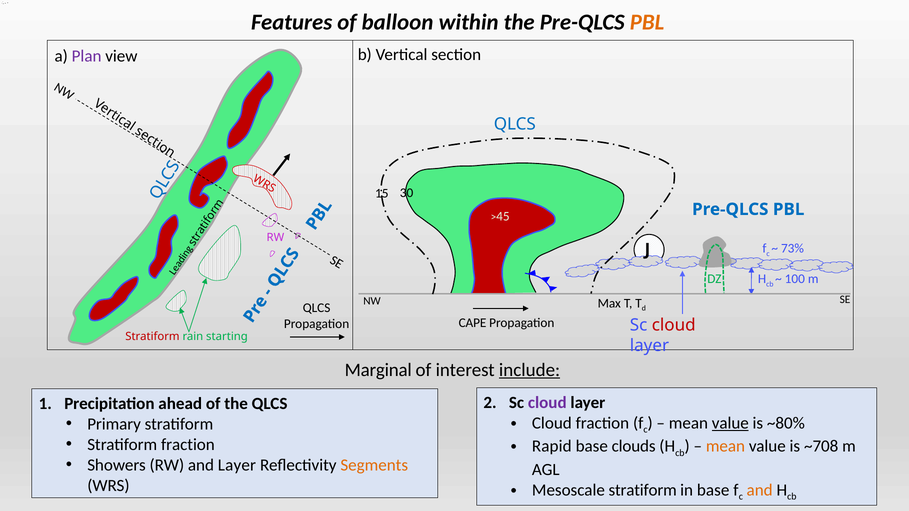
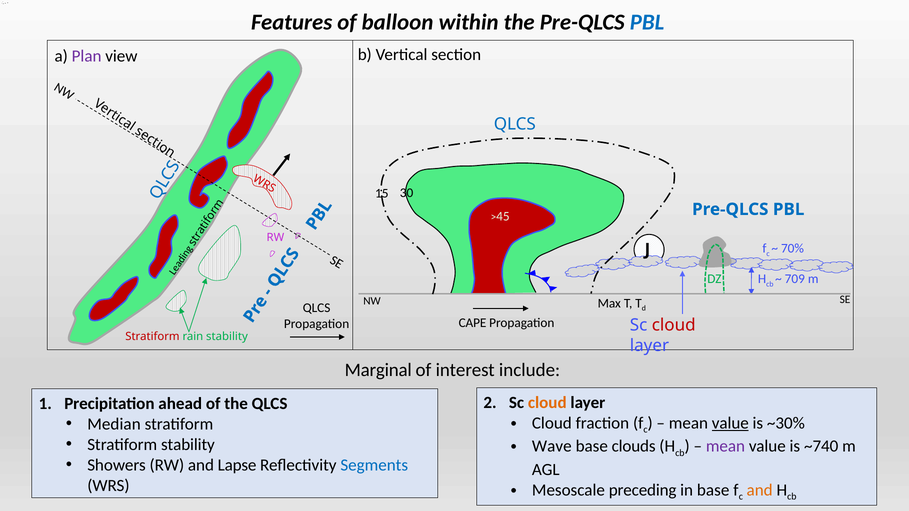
PBL colour: orange -> blue (647, 22)
73%: 73% -> 70% (792, 249)
100: 100 -> 709 (795, 279)
rain starting: starting -> stability (227, 337)
include underline: present -> none (530, 370)
cloud colour: purple -> orange (547, 403)
Primary: Primary -> Median (114, 424)
~80%: ~80% -> ~30% (786, 423)
Stratiform fraction: fraction -> stability (188, 445)
Rapid: Rapid -> Wave (552, 447)
mean colour: orange -> purple (725, 447)
~708: ~708 -> ~740 (821, 447)
and Layer: Layer -> Lapse (237, 465)
Segments colour: orange -> blue (374, 465)
Mesoscale stratiform: stratiform -> preceding (643, 490)
